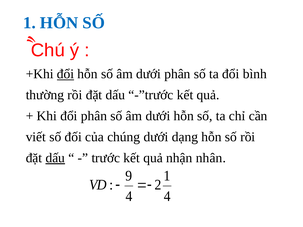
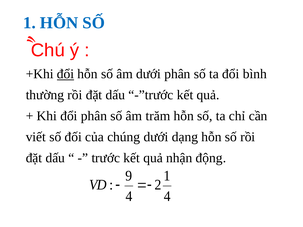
phân số âm dưới: dưới -> trăm (158, 116)
dấu underline: present -> none (55, 158)
nhân: nhân -> động (211, 158)
